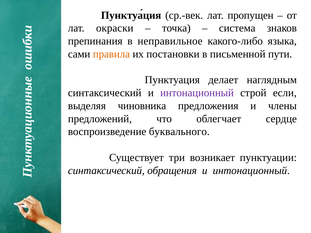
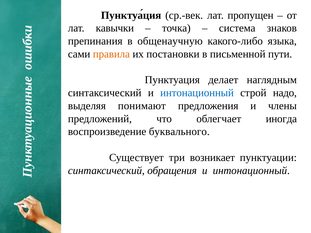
окраски: окраски -> кавычки (115, 28)
неправильное: неправильное -> общенаучную (170, 41)
интонационный colour: purple -> blue (197, 93)
если: если -> надо (285, 93)
чиновника: чиновника -> понимают (142, 106)
сердце: сердце -> иногда (281, 119)
